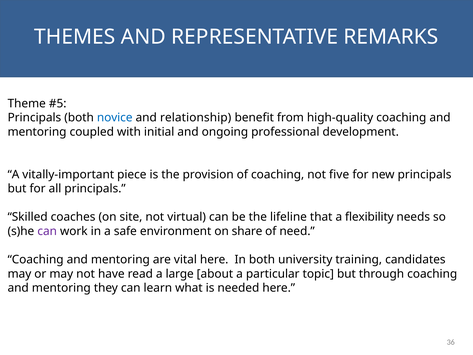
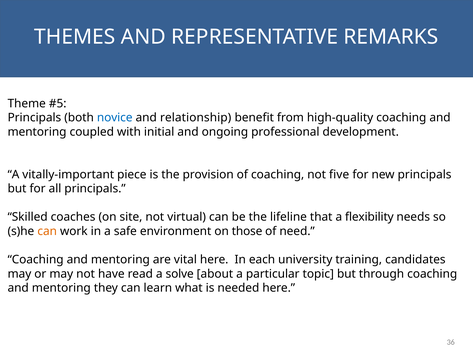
can colour: purple -> orange (47, 231)
share: share -> those (247, 231)
In both: both -> each (262, 259)
large: large -> solve (180, 274)
